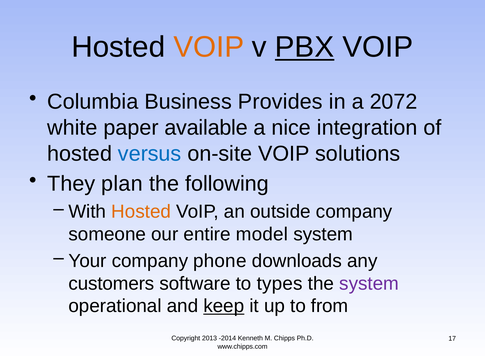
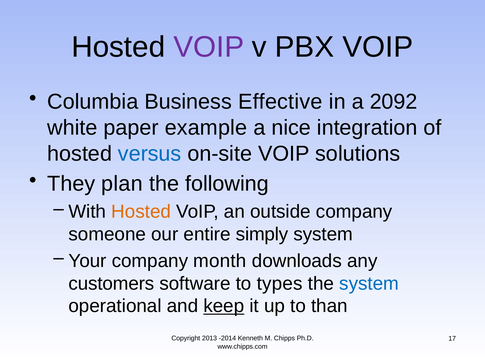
VOIP colour: orange -> purple (209, 47)
PBX underline: present -> none (305, 47)
Provides: Provides -> Effective (280, 102)
2072: 2072 -> 2092 (394, 102)
available: available -> example (206, 128)
model: model -> simply (262, 234)
phone: phone -> month (220, 261)
system colour: purple -> blue (369, 283)
from: from -> than (329, 306)
